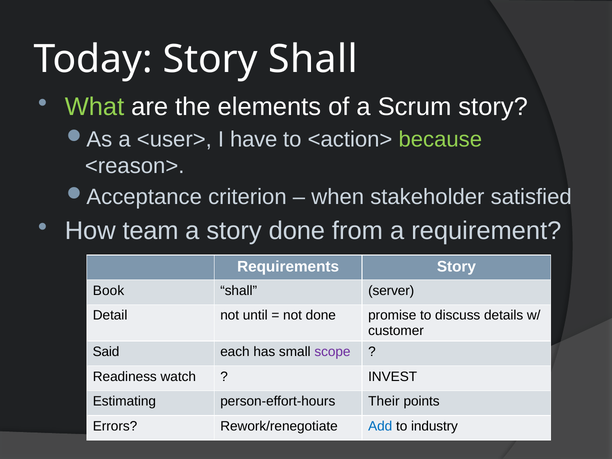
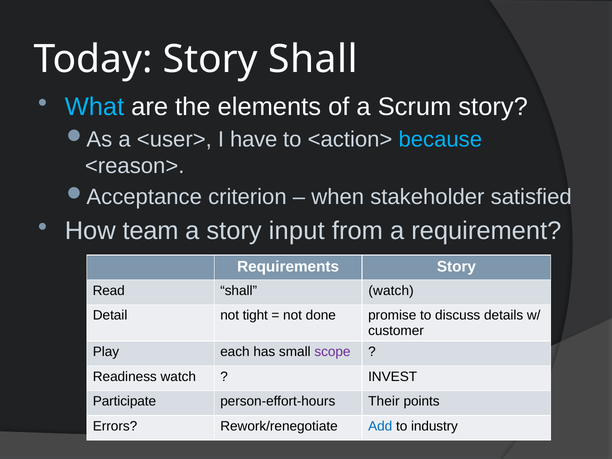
What colour: light green -> light blue (94, 107)
because colour: light green -> light blue (440, 140)
story done: done -> input (297, 231)
Book: Book -> Read (109, 291)
shall server: server -> watch (391, 291)
until: until -> tight (255, 315)
Said: Said -> Play (106, 352)
Estimating: Estimating -> Participate (124, 401)
